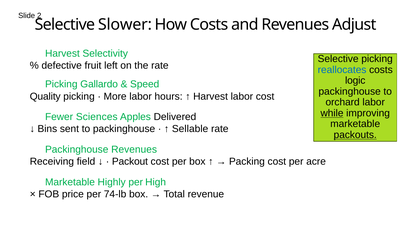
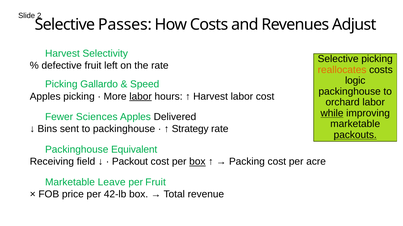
Slower: Slower -> Passes (125, 25)
reallocates colour: blue -> orange (342, 70)
Quality: Quality -> Apples (45, 97)
labor underline: none -> present (141, 97)
Sellable: Sellable -> Strategy (190, 129)
Packinghouse Revenues: Revenues -> Equivalent (134, 150)
box underline: none -> present (197, 162)
Highly: Highly -> Leave (112, 183)
per High: High -> Fruit (156, 183)
74-lb: 74-lb -> 42-lb (115, 195)
